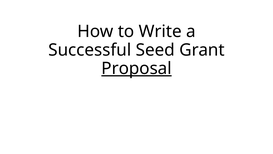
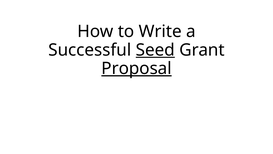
Seed underline: none -> present (155, 50)
